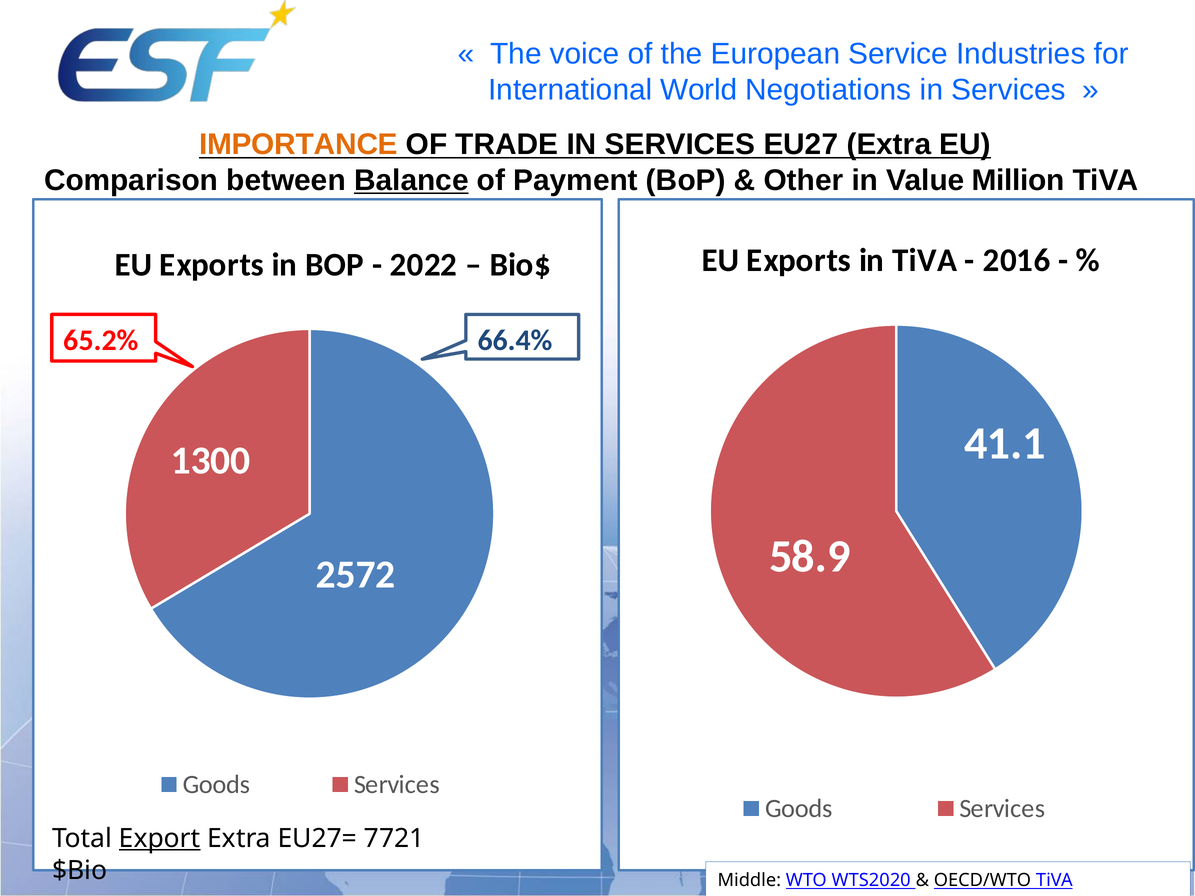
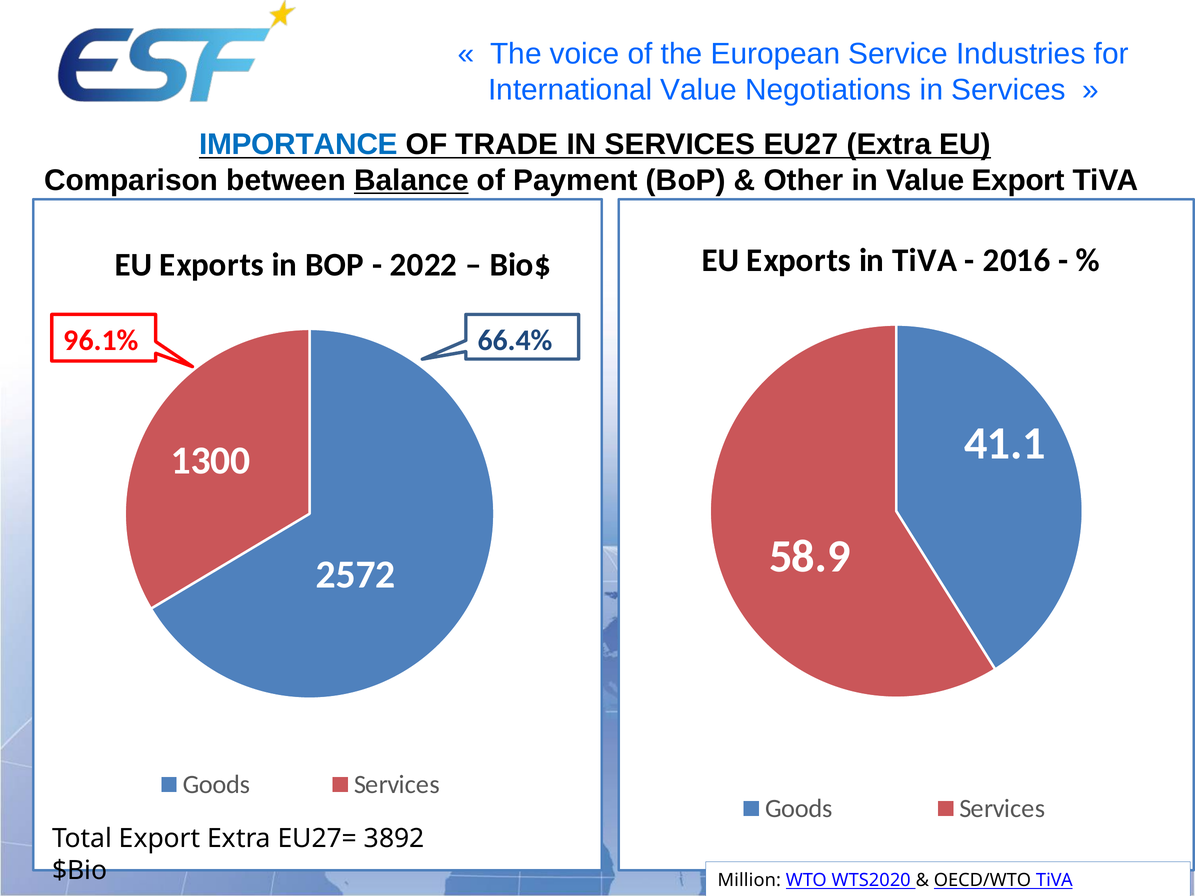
World: World -> Value (698, 90)
IMPORTANCE colour: orange -> blue (298, 145)
Value Million: Million -> Export (1018, 180)
65.2%: 65.2% -> 96.1% (101, 340)
Export underline: present -> none (160, 839)
7721: 7721 -> 3892 (394, 839)
Middle: Middle -> Million (749, 880)
